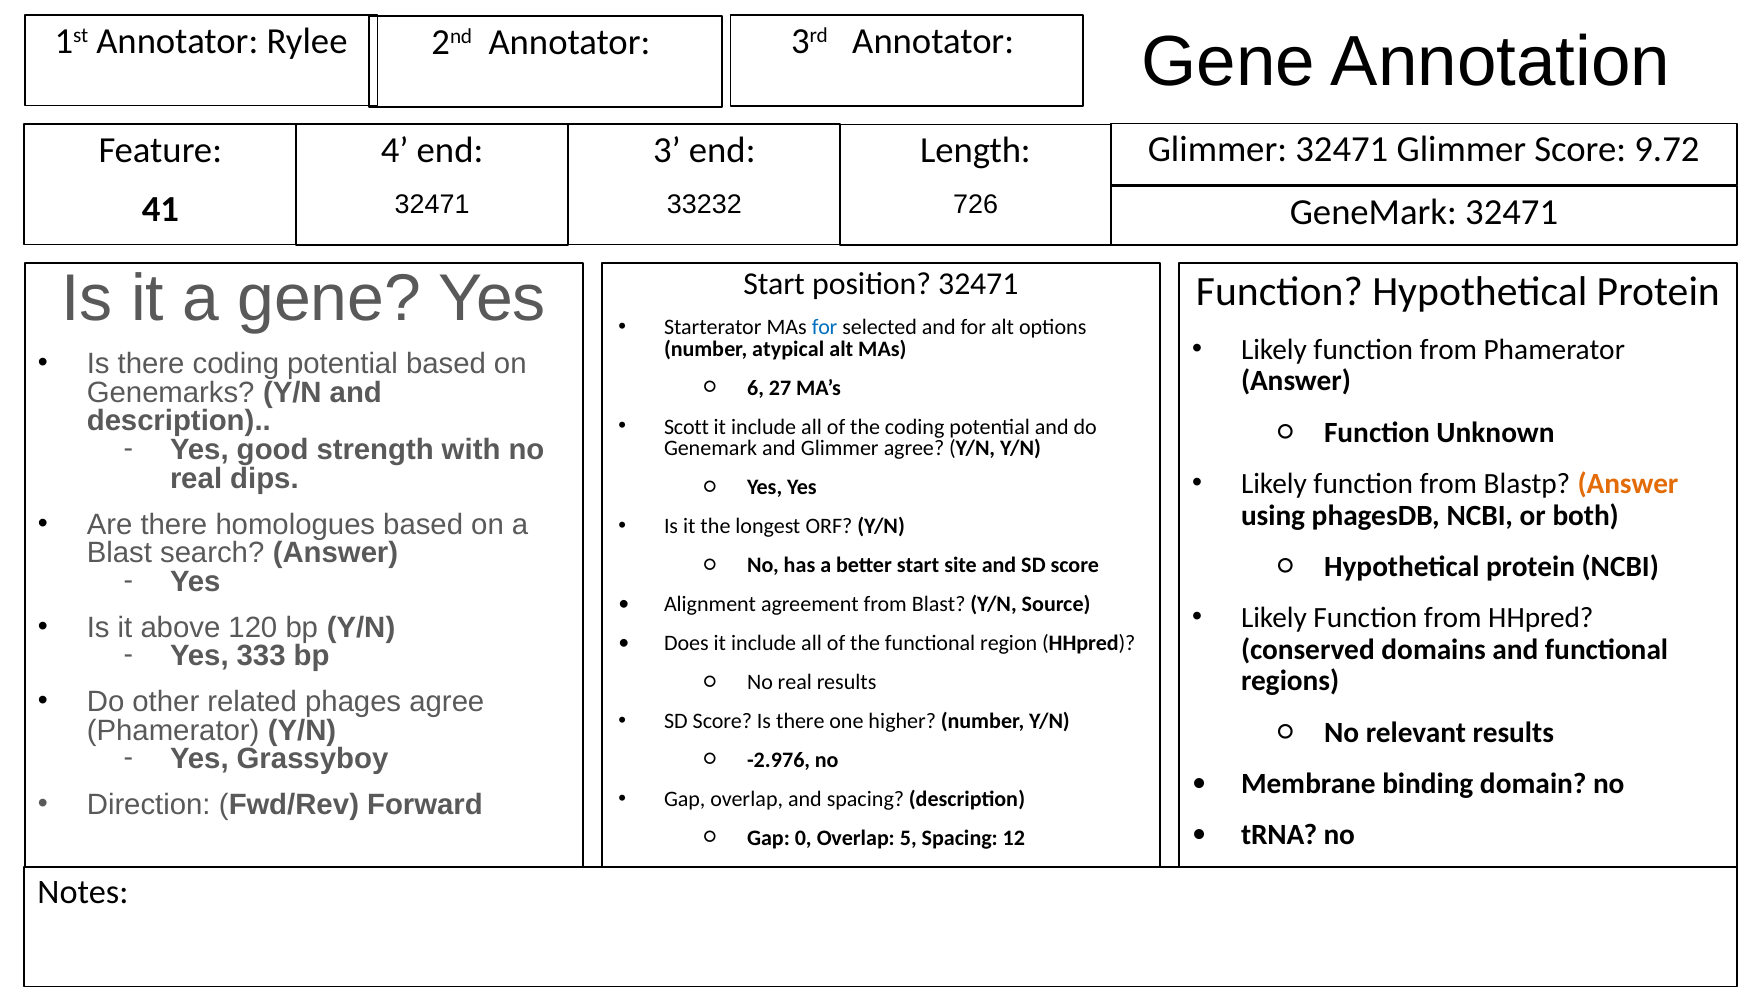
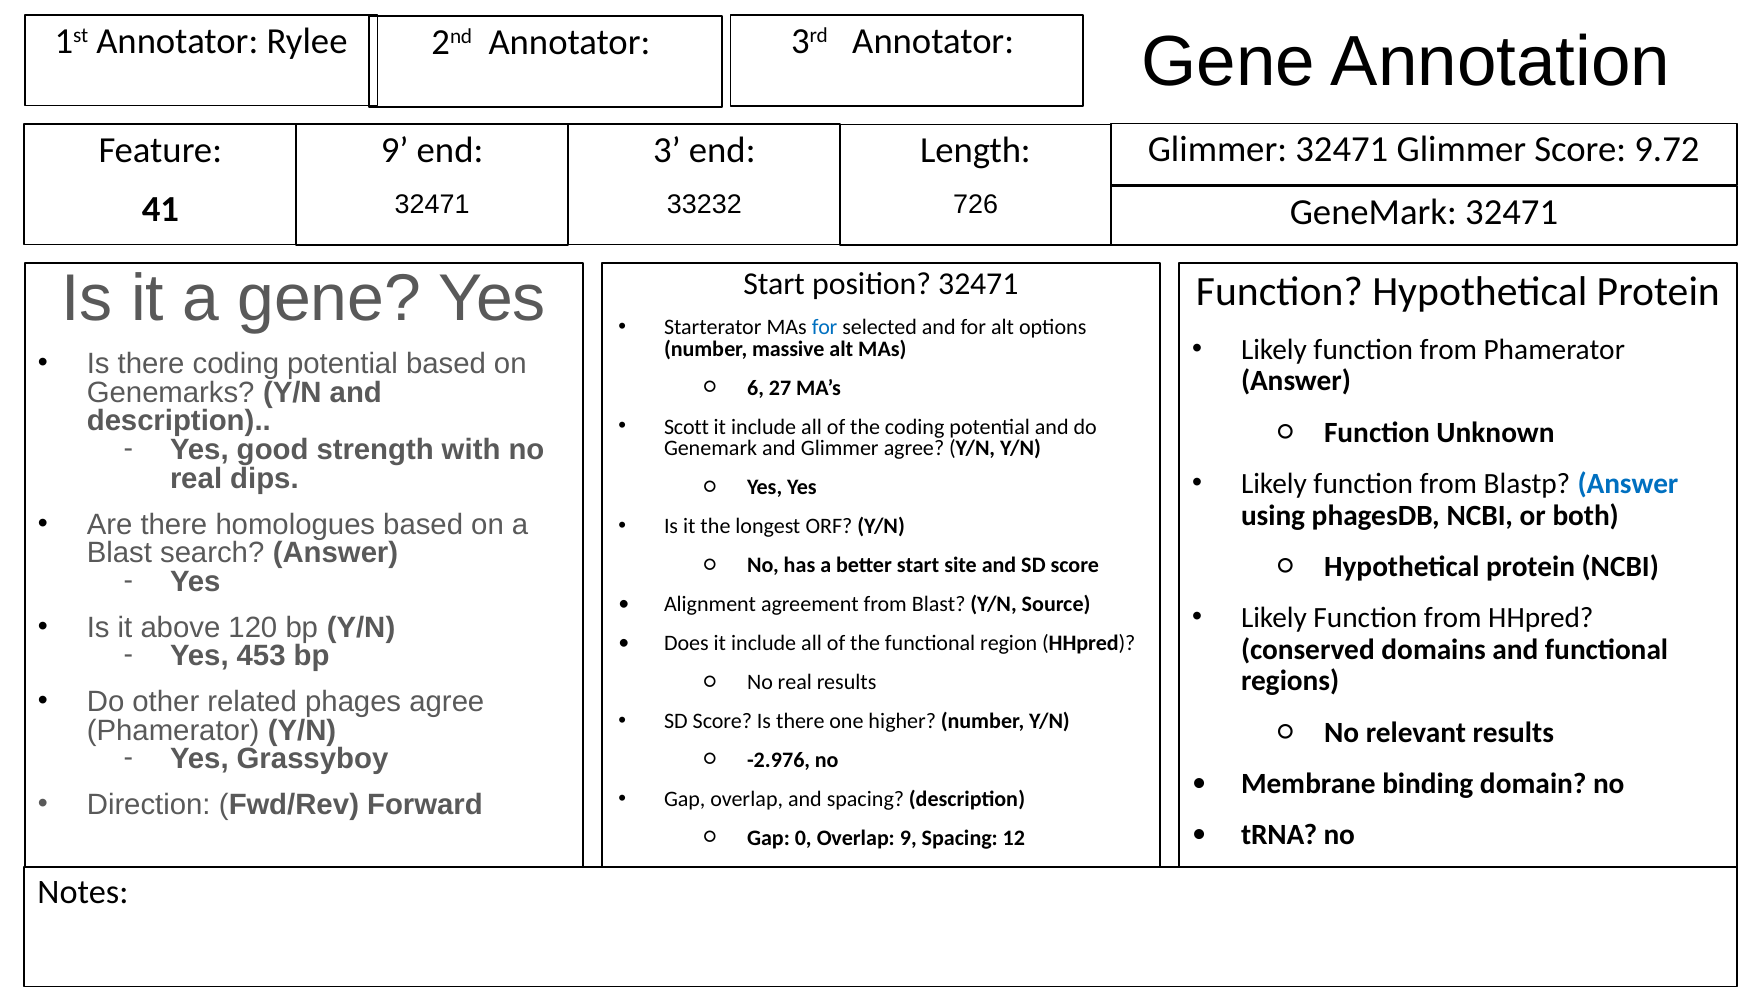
4: 4 -> 9 (395, 151)
atypical: atypical -> massive (788, 349)
Answer colour: orange -> blue (1628, 484)
333: 333 -> 453 (261, 656)
Overlap 5: 5 -> 9 (908, 838)
